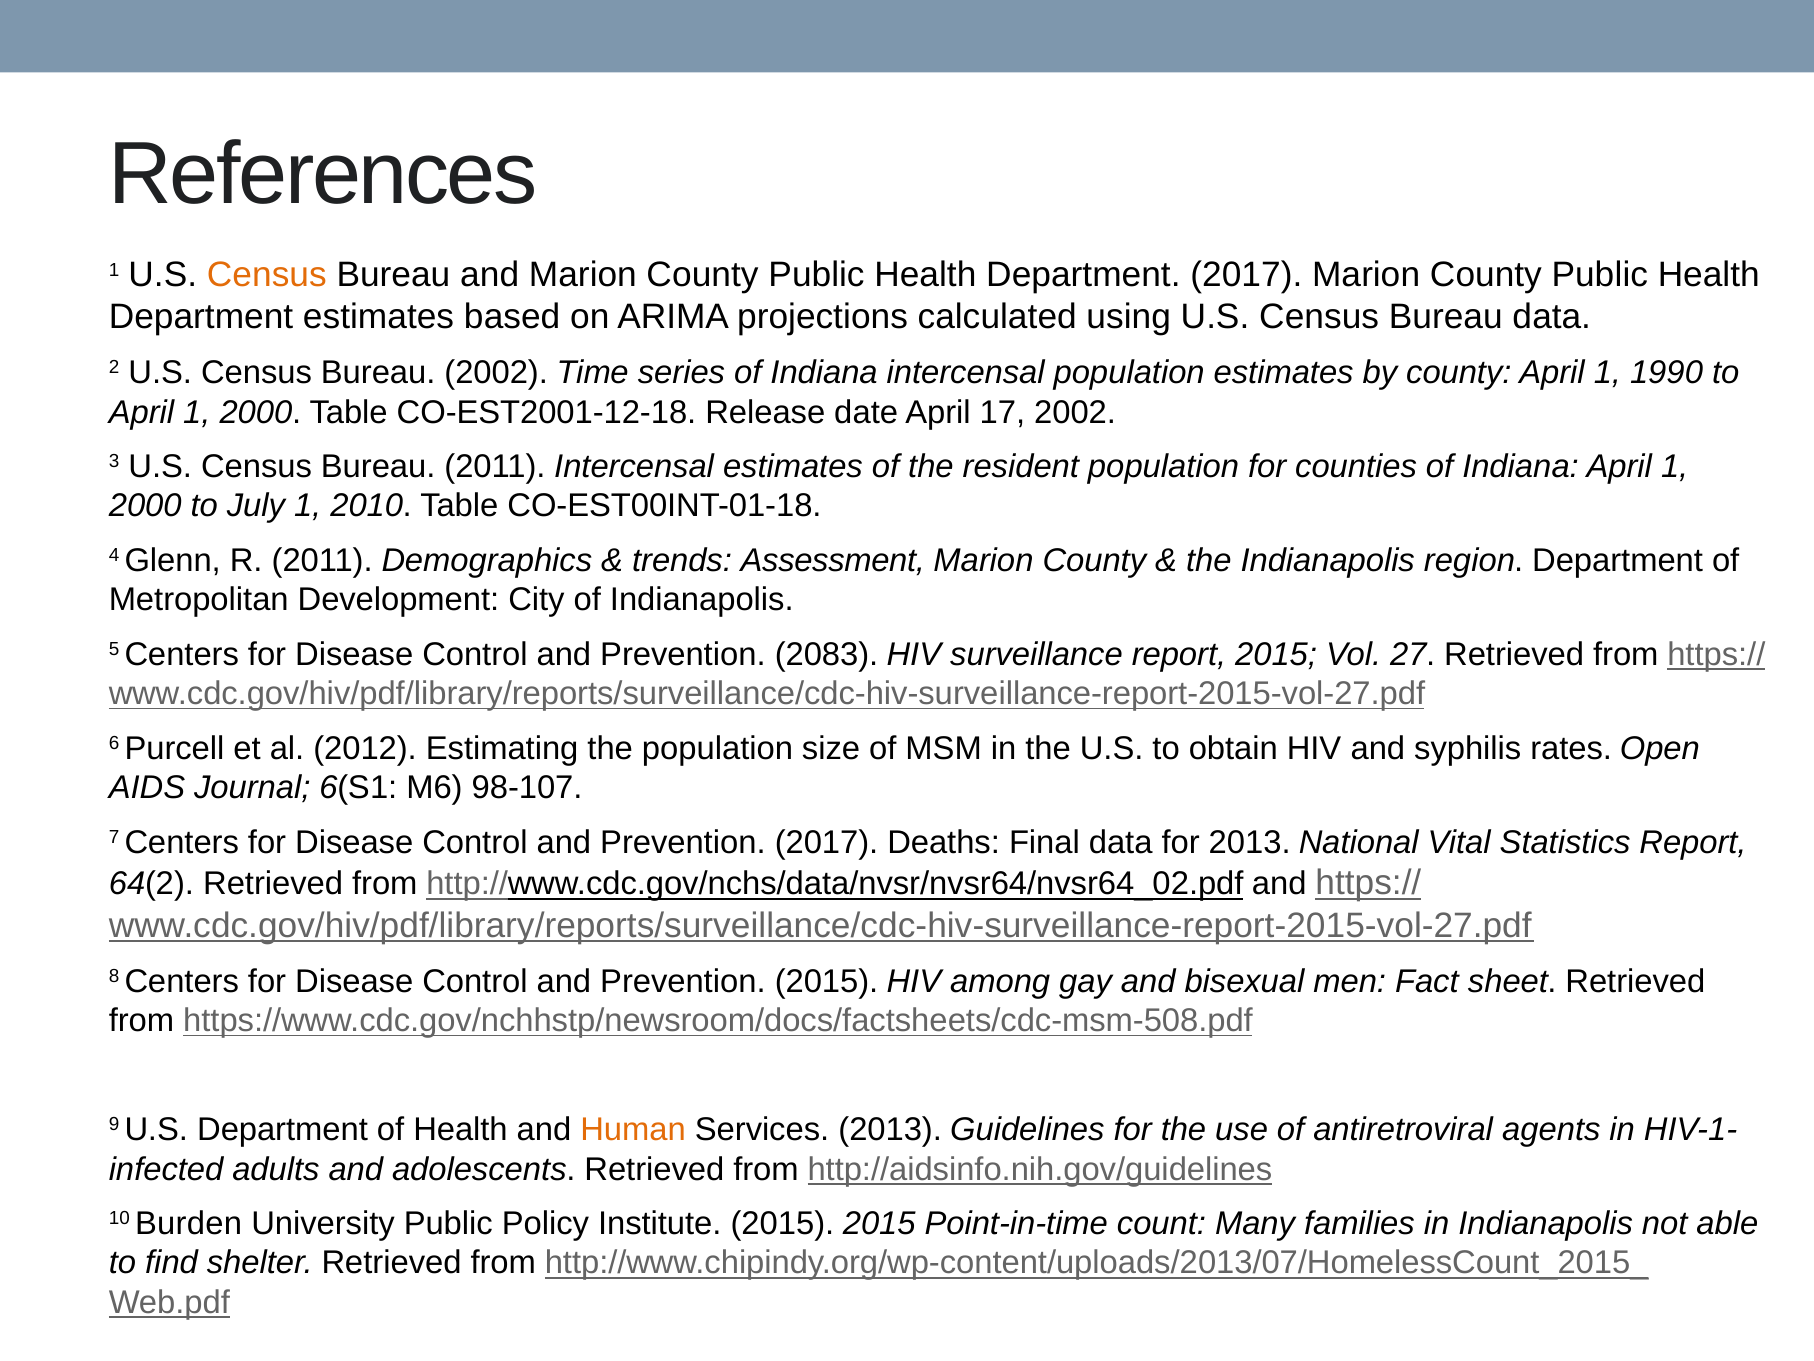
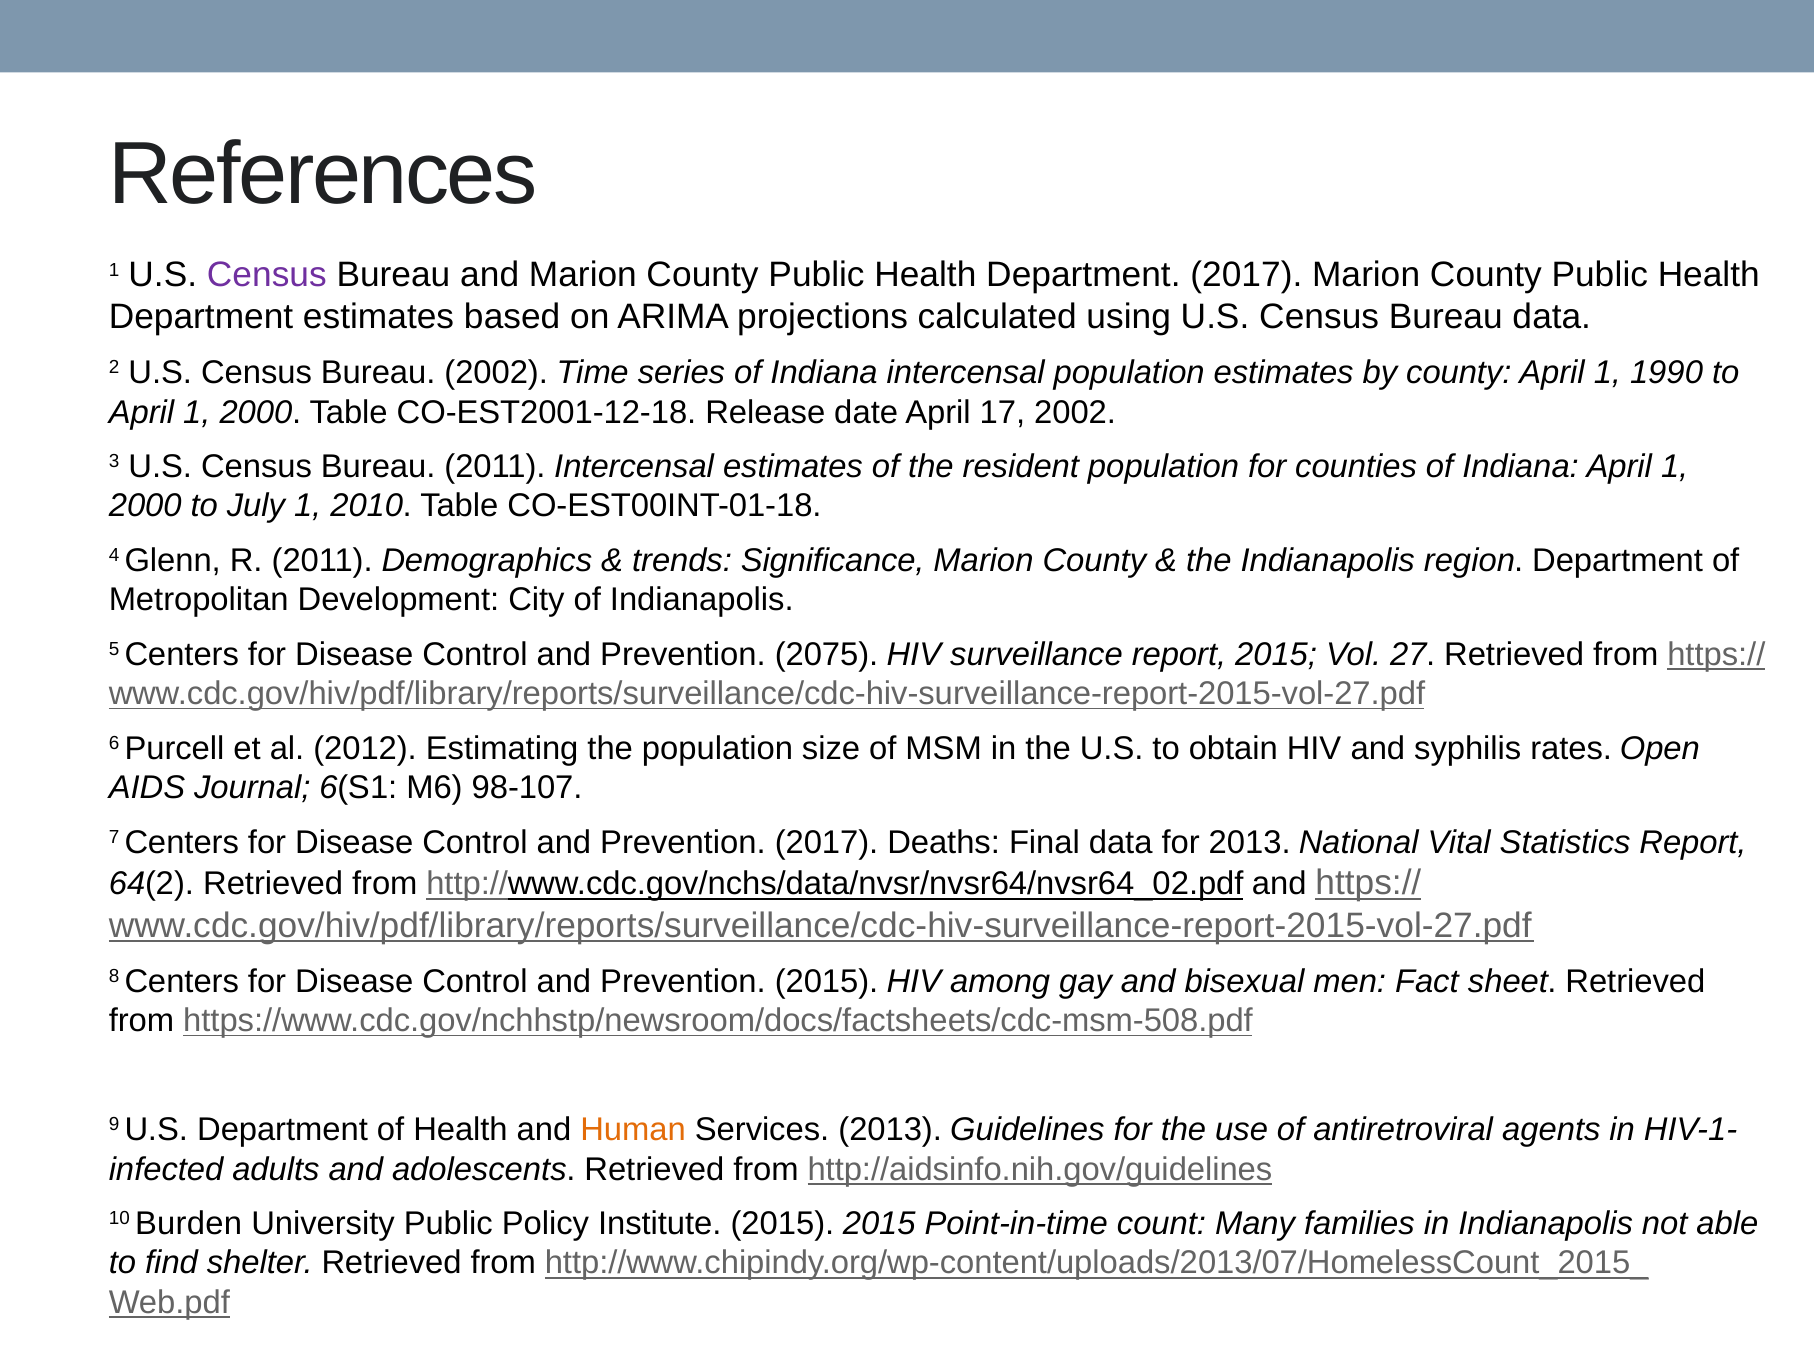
Census colour: orange -> purple (267, 275)
Assessment: Assessment -> Significance (833, 560)
2083: 2083 -> 2075 (827, 654)
